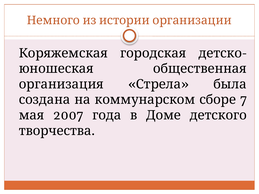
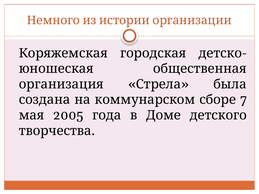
2007: 2007 -> 2005 (68, 115)
